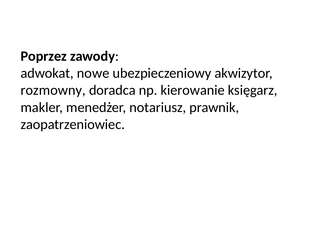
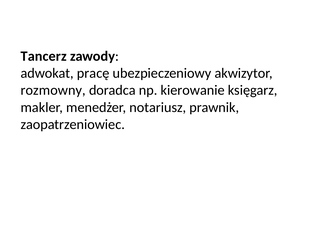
Poprzez: Poprzez -> Tancerz (44, 56)
nowe: nowe -> pracę (93, 73)
